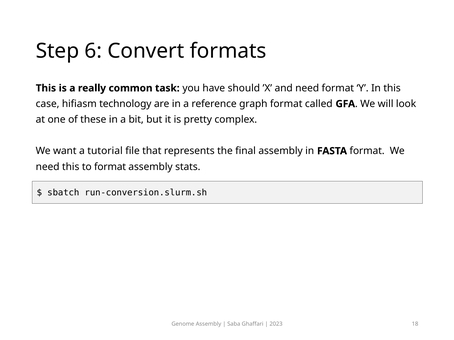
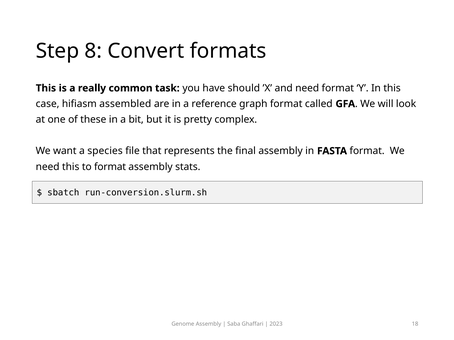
6: 6 -> 8 (93, 51)
technology: technology -> assembled (125, 104)
tutorial: tutorial -> species (105, 151)
